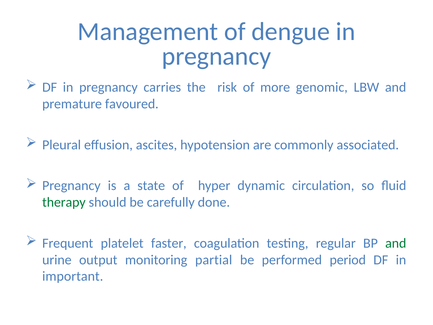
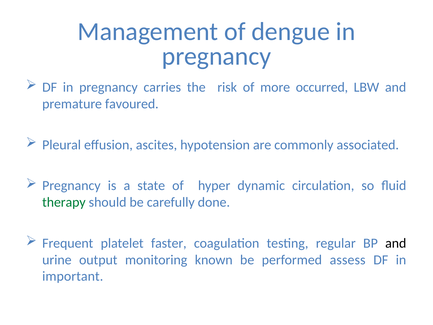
genomic: genomic -> occurred (322, 87)
and colour: green -> black (396, 243)
partial: partial -> known (214, 260)
period: period -> assess (348, 260)
